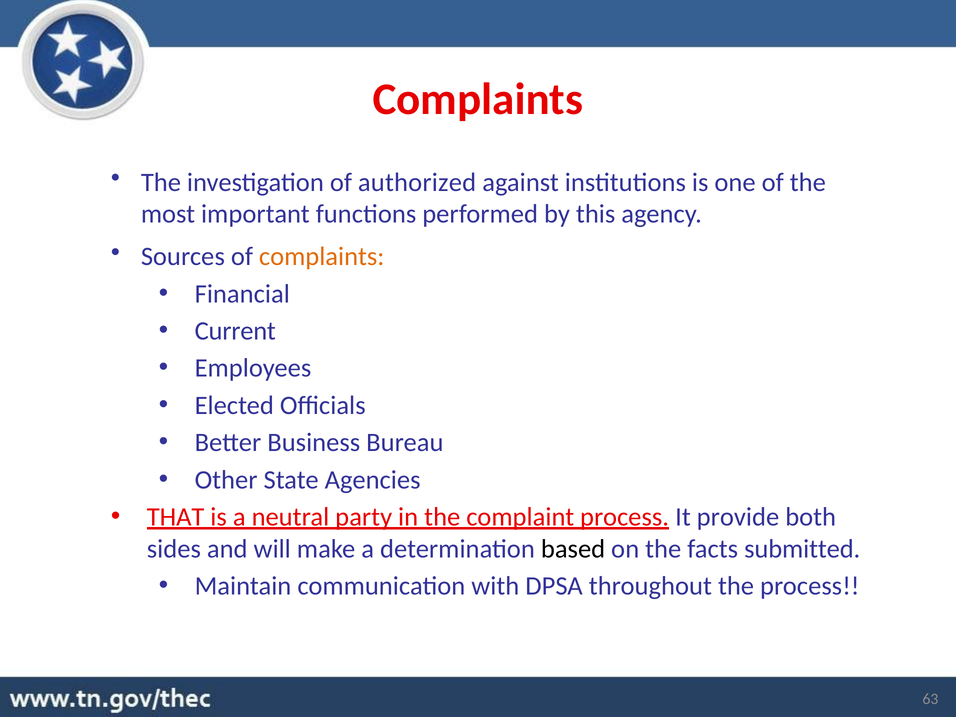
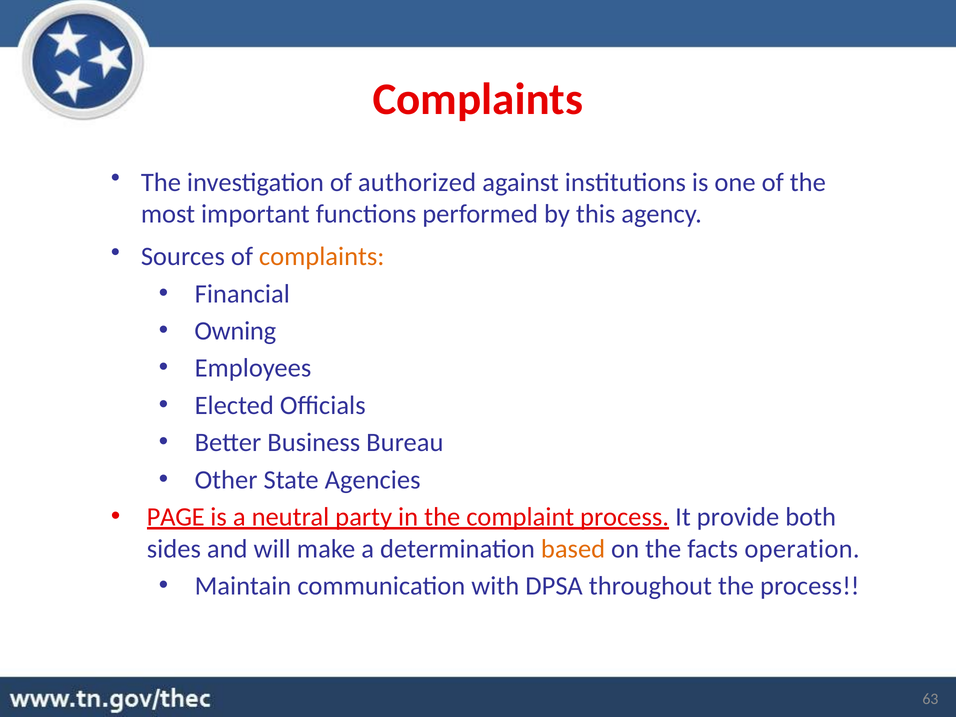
Current: Current -> Owning (235, 331)
THAT: THAT -> PAGE (176, 517)
based colour: black -> orange (573, 549)
submitted: submitted -> operation (802, 549)
